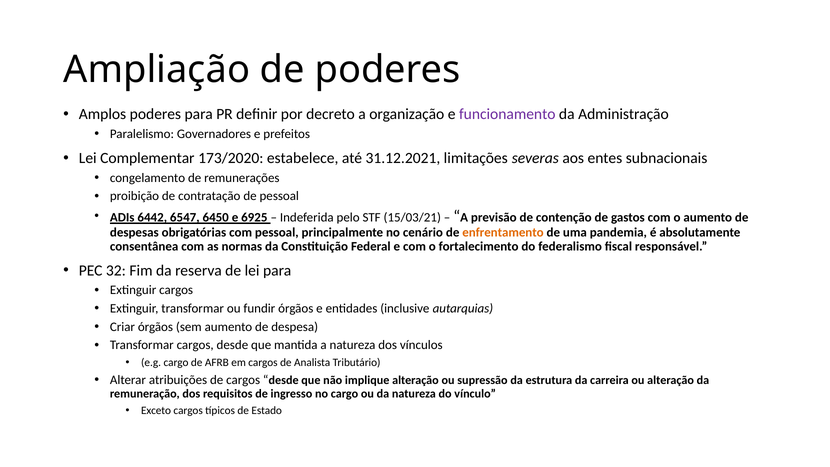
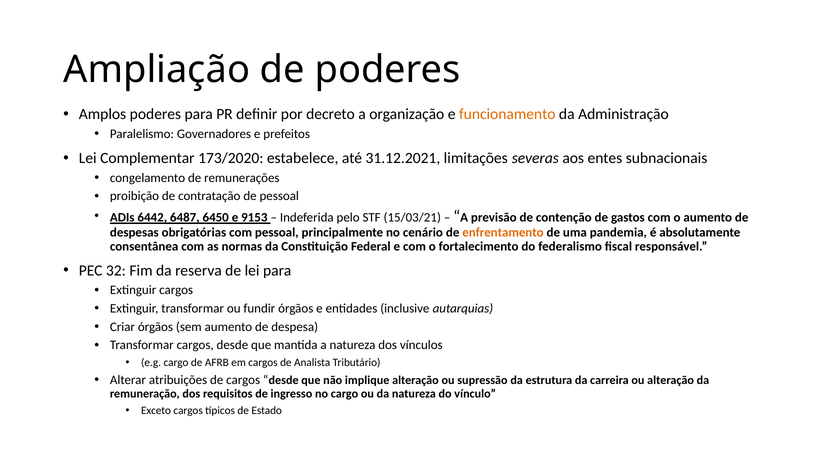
funcionamento colour: purple -> orange (507, 114)
6547: 6547 -> 6487 (185, 217)
6925: 6925 -> 9153 (254, 217)
